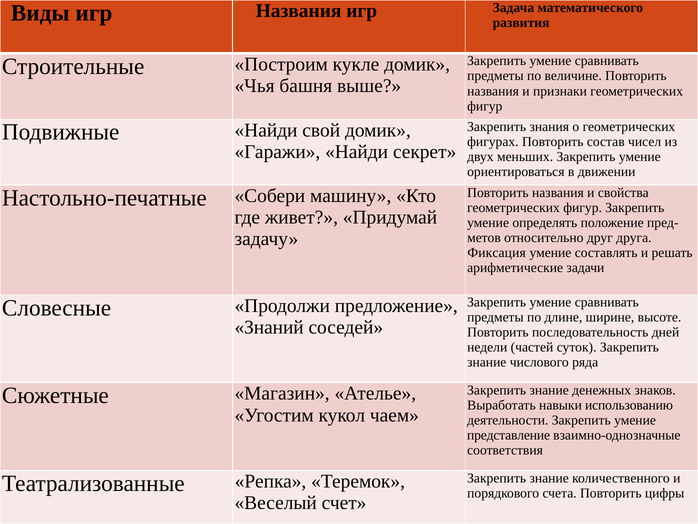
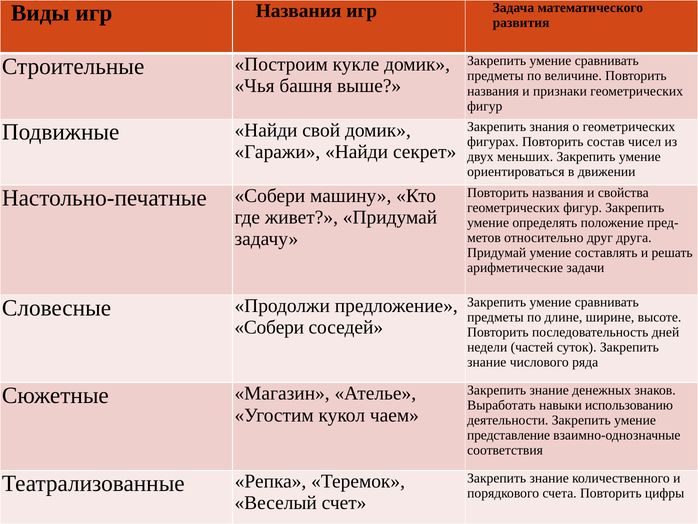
Фиксация: Фиксация -> Придумай (497, 253)
Знаний: Знаний -> Собери (269, 327)
